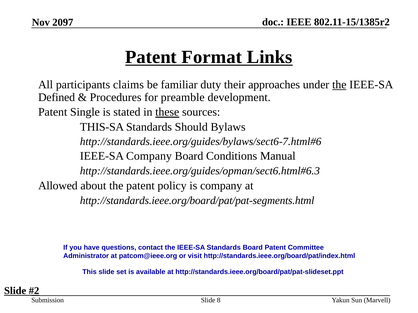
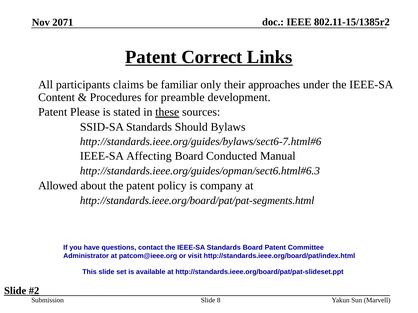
2097: 2097 -> 2071 (63, 22)
Format: Format -> Correct (212, 57)
duty: duty -> only (211, 85)
the underline: present -> none (339, 85)
Defined: Defined -> Content (57, 97)
Single: Single -> Please (85, 112)
THIS-SA: THIS-SA -> SSID-SA (102, 127)
IEEE-SA Company: Company -> Affecting (149, 156)
Conditions: Conditions -> Conducted (232, 156)
